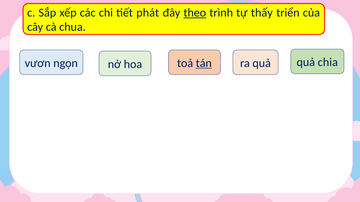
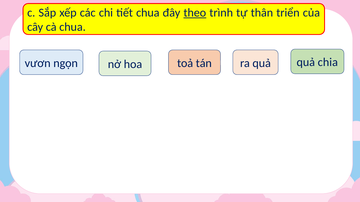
tiết phát: phát -> chua (148, 13)
thấy: thấy -> thân (262, 13)
tán underline: present -> none (204, 63)
